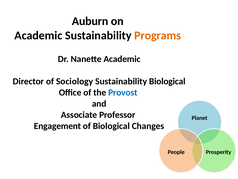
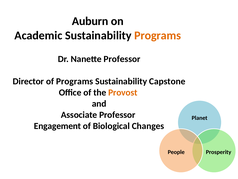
Nanette Academic: Academic -> Professor (122, 59)
of Sociology: Sociology -> Programs (75, 81)
Sustainability Biological: Biological -> Capstone (167, 81)
Provost colour: blue -> orange (123, 92)
